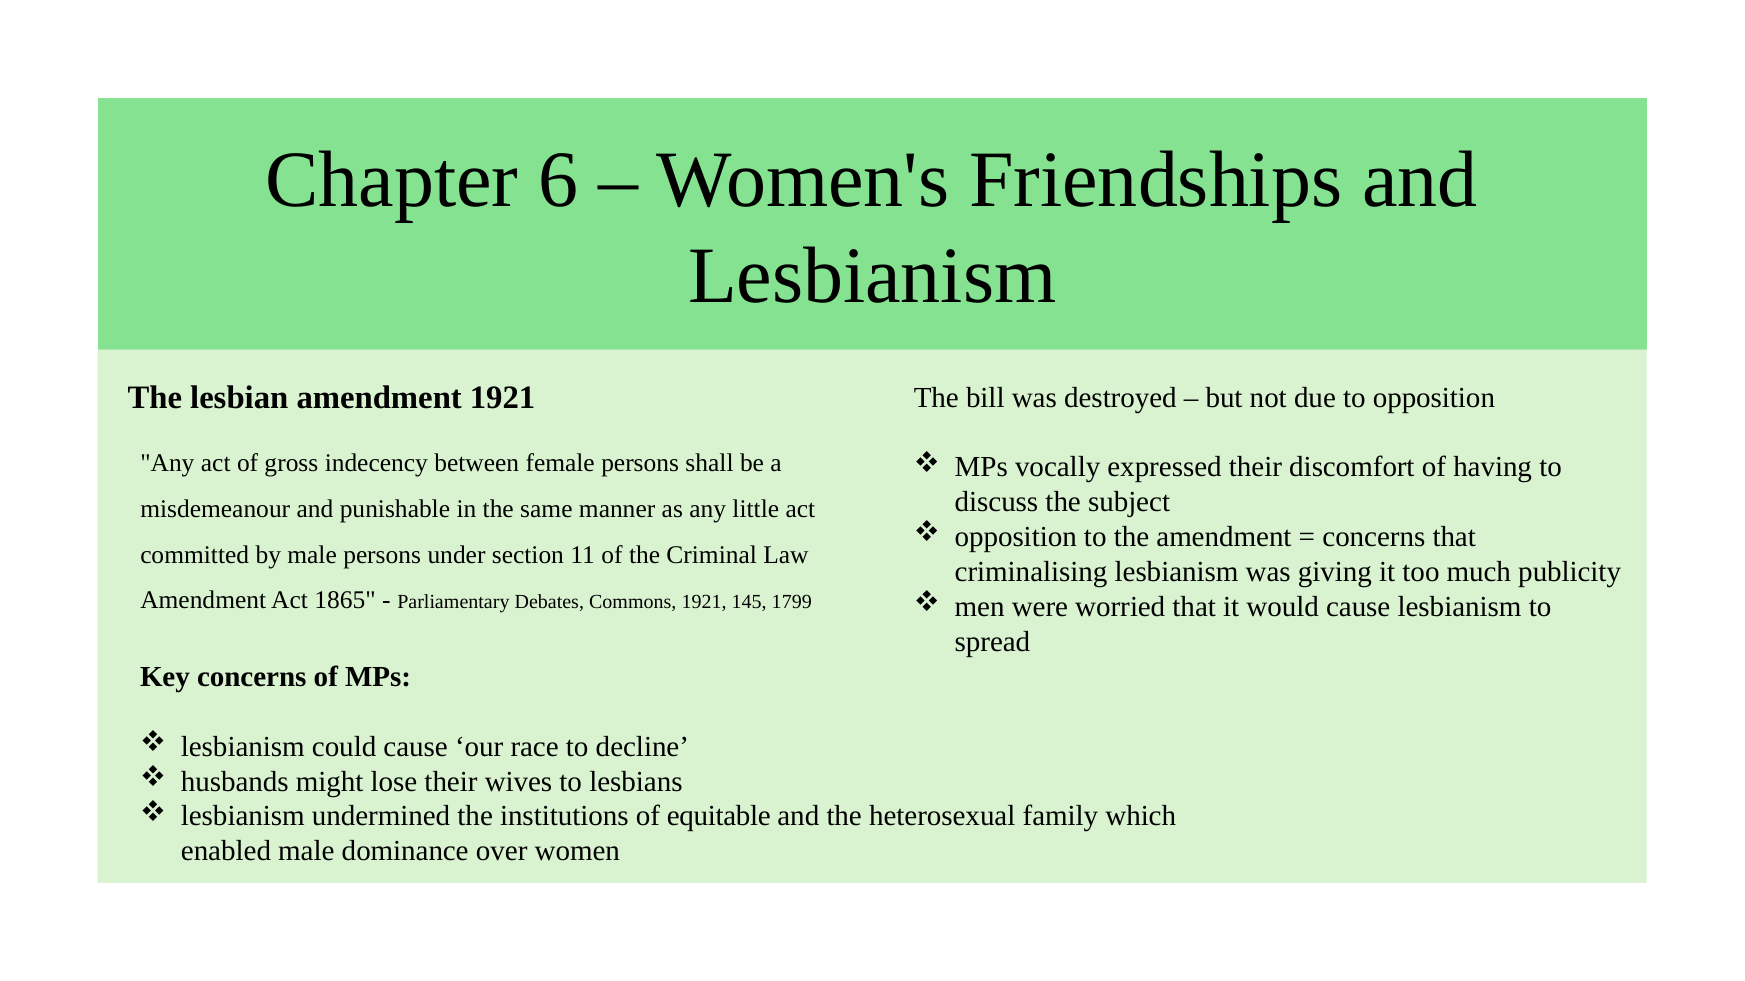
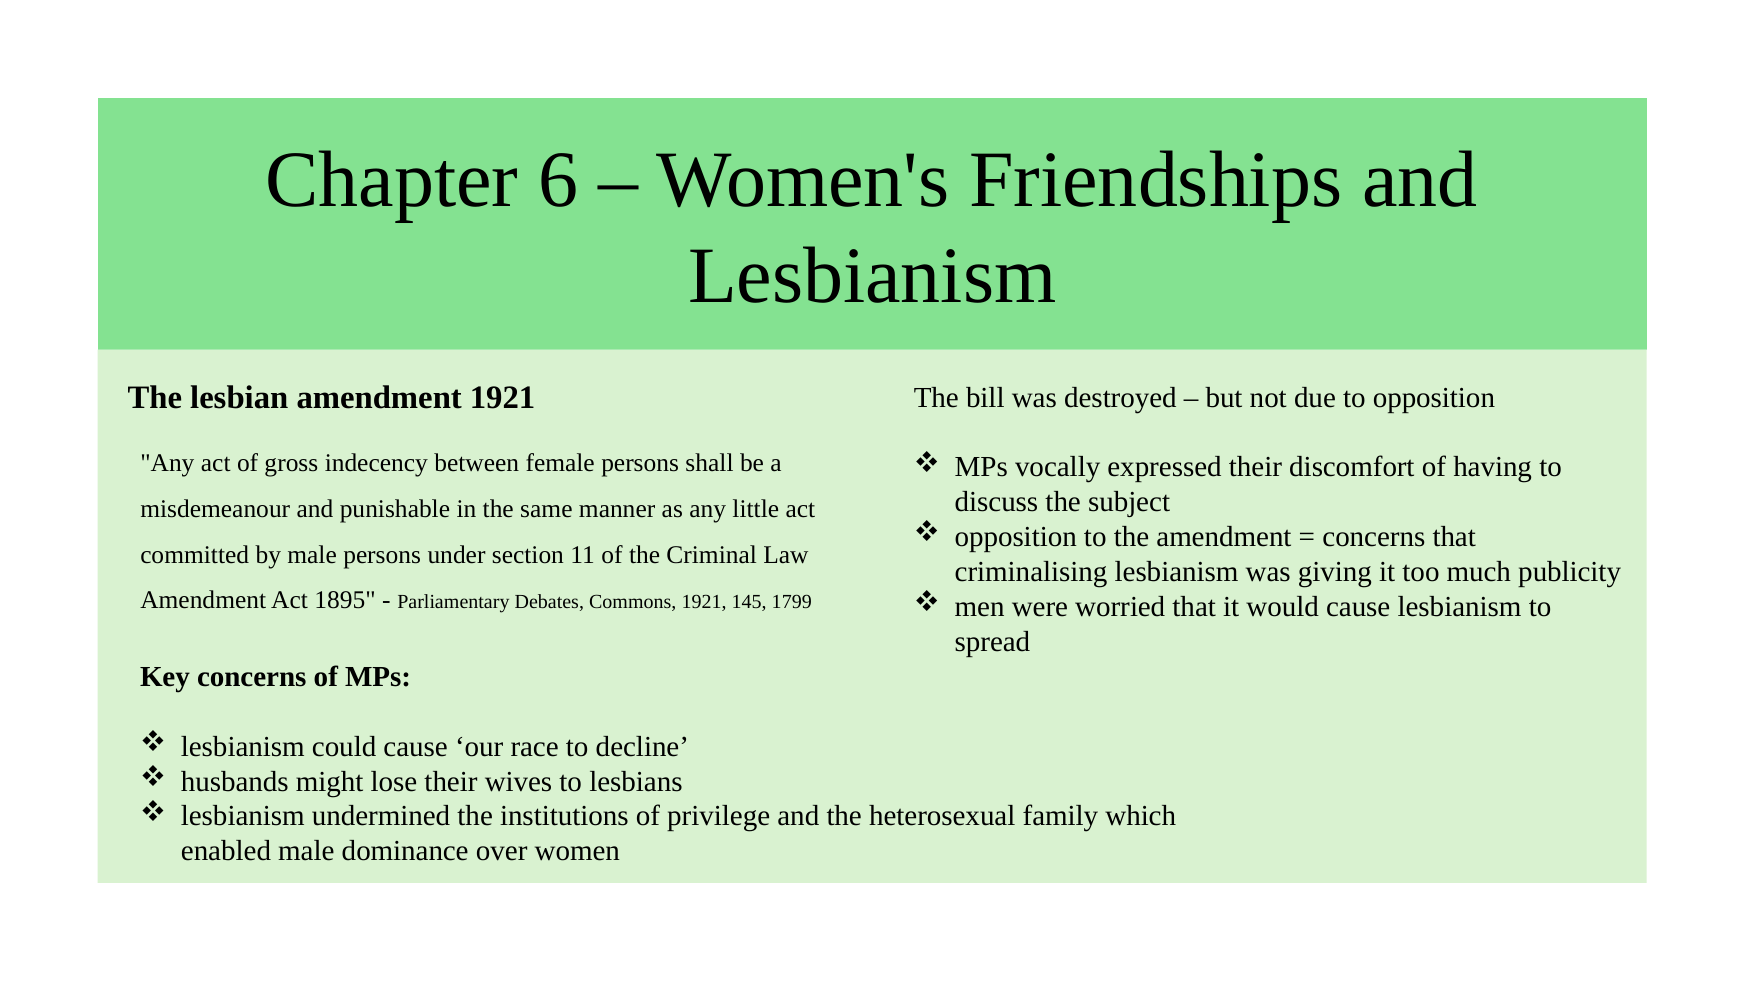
1865: 1865 -> 1895 (345, 601)
equitable: equitable -> privilege (719, 817)
